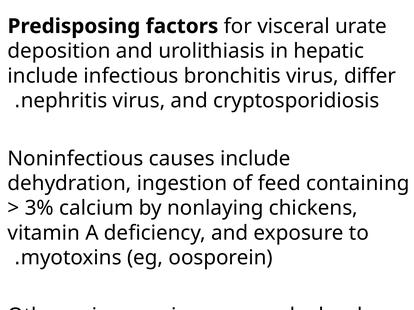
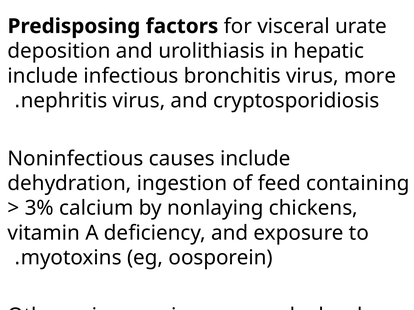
differ: differ -> more (370, 76)
